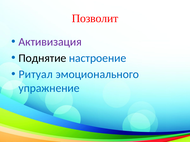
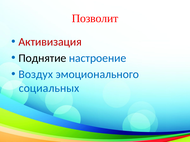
Активизация colour: purple -> red (50, 42)
Ритуал: Ритуал -> Воздух (36, 75)
упражнение: упражнение -> социальных (49, 88)
